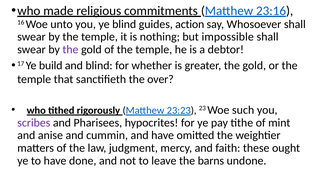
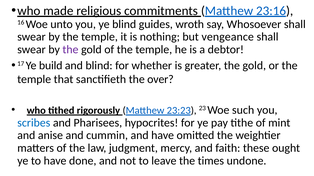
action: action -> wroth (190, 24)
impossible: impossible -> vengeance (228, 37)
scribes colour: purple -> blue (34, 123)
barns: barns -> times (211, 161)
